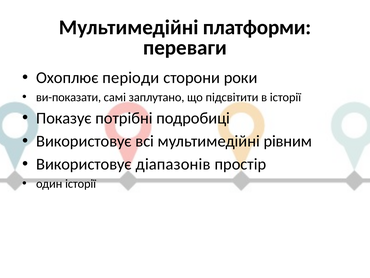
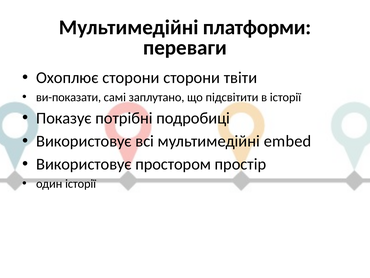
Охоплює періоди: періоди -> сторони (131, 78)
роки: роки -> твіти (241, 78)
рівним: рівним -> embed (288, 141)
діапазонів: діапазонів -> простором (173, 164)
